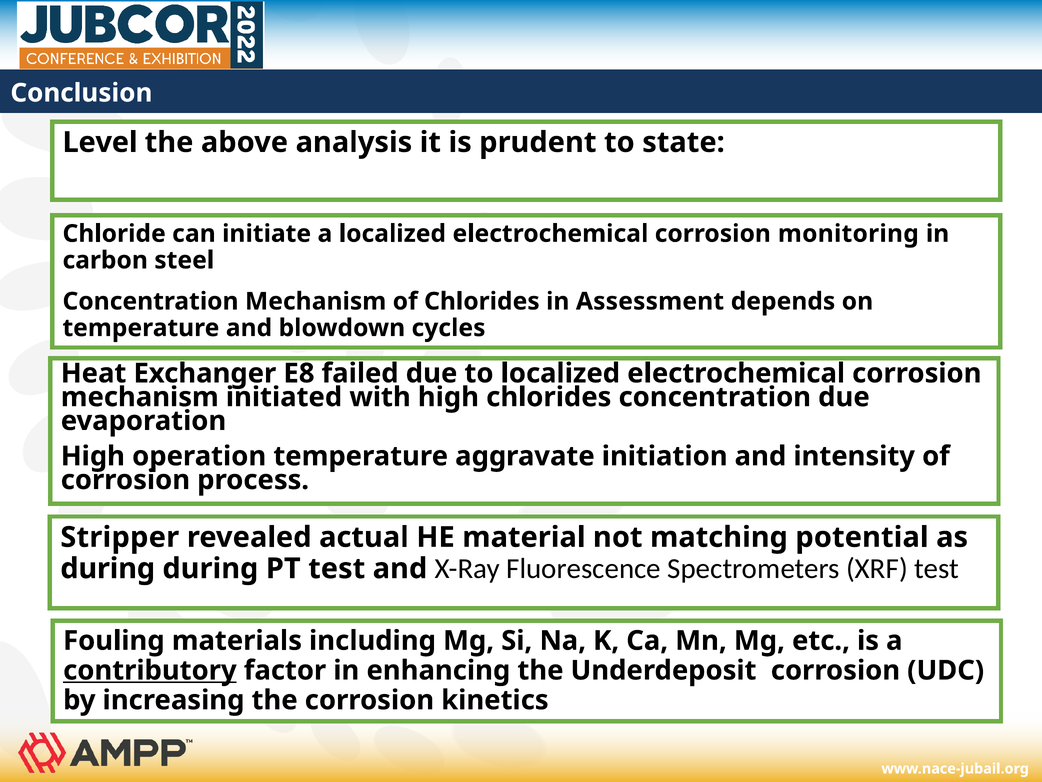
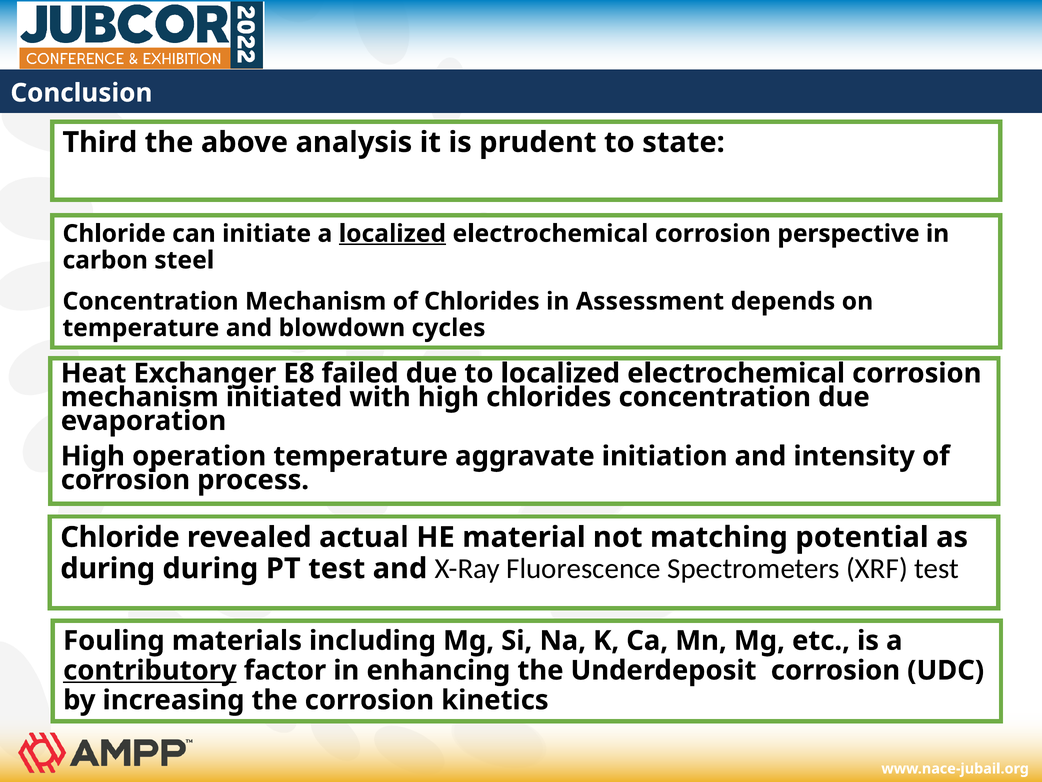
Level: Level -> Third (100, 142)
localized underline: none -> present (392, 234)
monitoring: monitoring -> perspective (849, 234)
Stripper: Stripper -> Chloride (120, 537)
